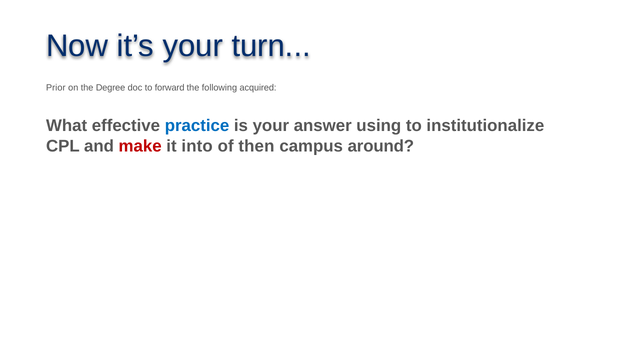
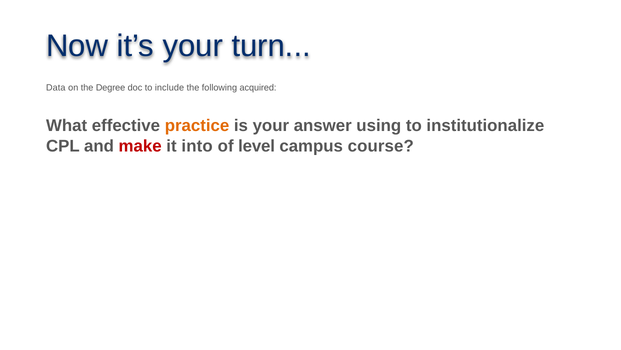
Prior: Prior -> Data (56, 88)
forward: forward -> include (170, 88)
practice colour: blue -> orange (197, 126)
then: then -> level (257, 146)
around: around -> course (381, 146)
